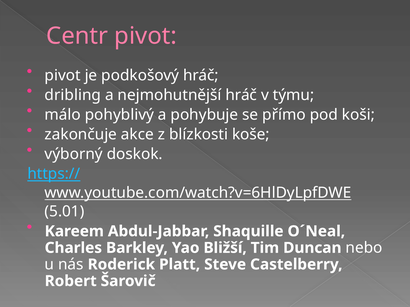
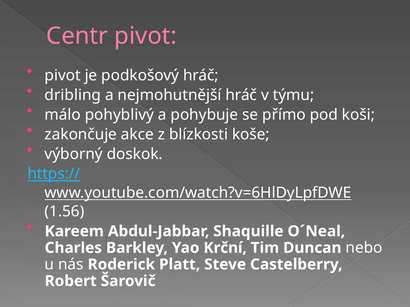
5.01: 5.01 -> 1.56 (64, 212)
Bližší: Bližší -> Krční (225, 248)
